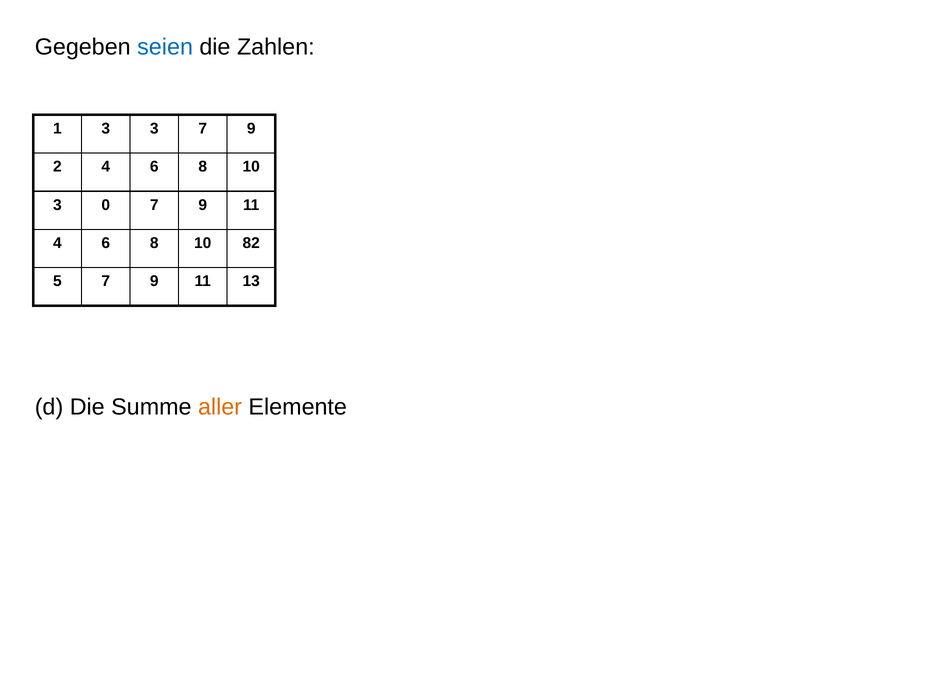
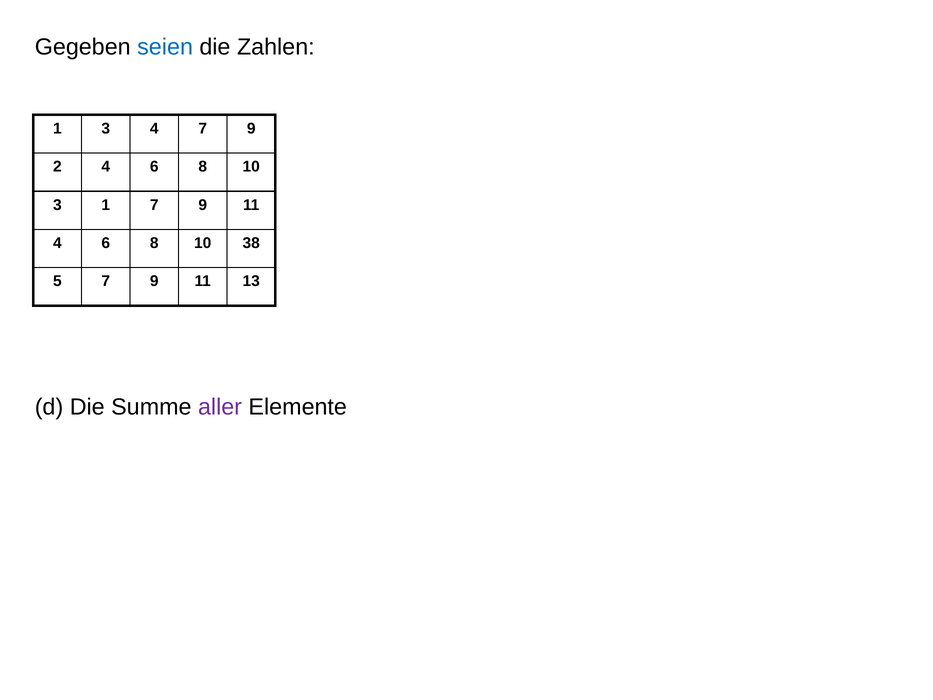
3 3: 3 -> 4 (154, 129)
3 0: 0 -> 1 (106, 205)
82: 82 -> 38 (251, 243)
aller colour: orange -> purple (220, 407)
